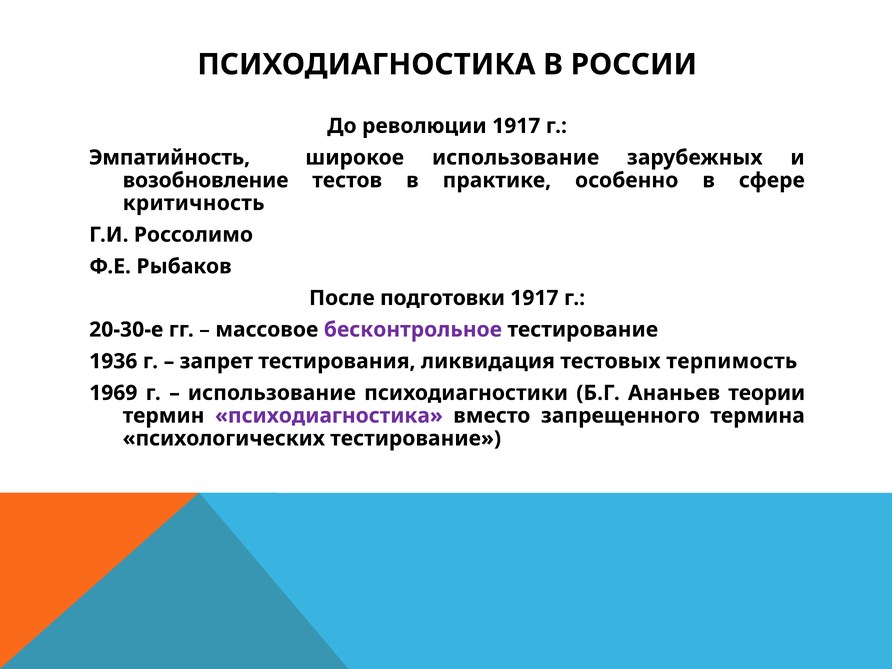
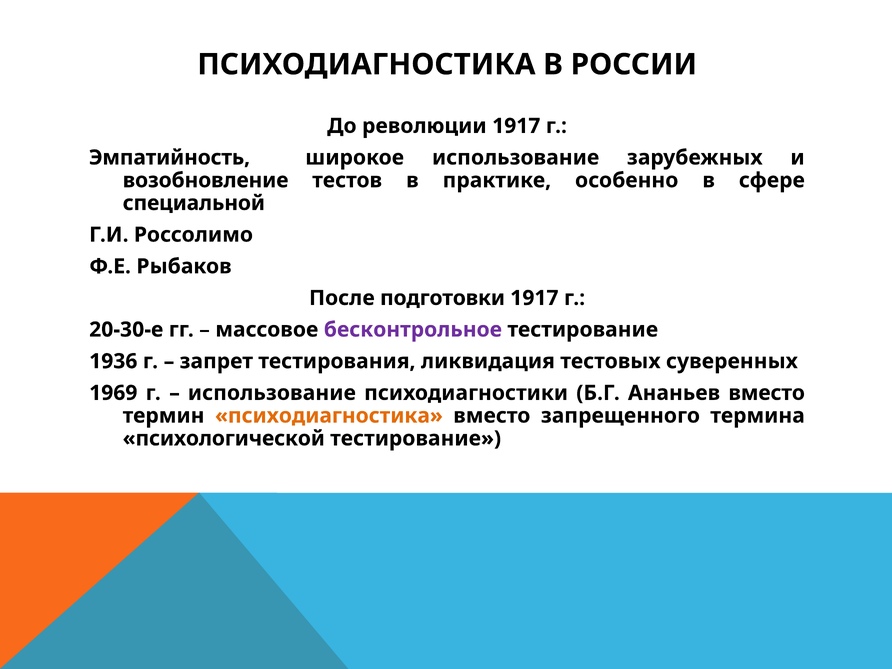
критичность: критичность -> специальной (194, 203)
терпимость: терпимость -> суверенных (732, 361)
Ананьев теории: теории -> вместо (767, 393)
психодиагностика colour: purple -> orange (329, 416)
психологических: психологических -> психологической (224, 438)
